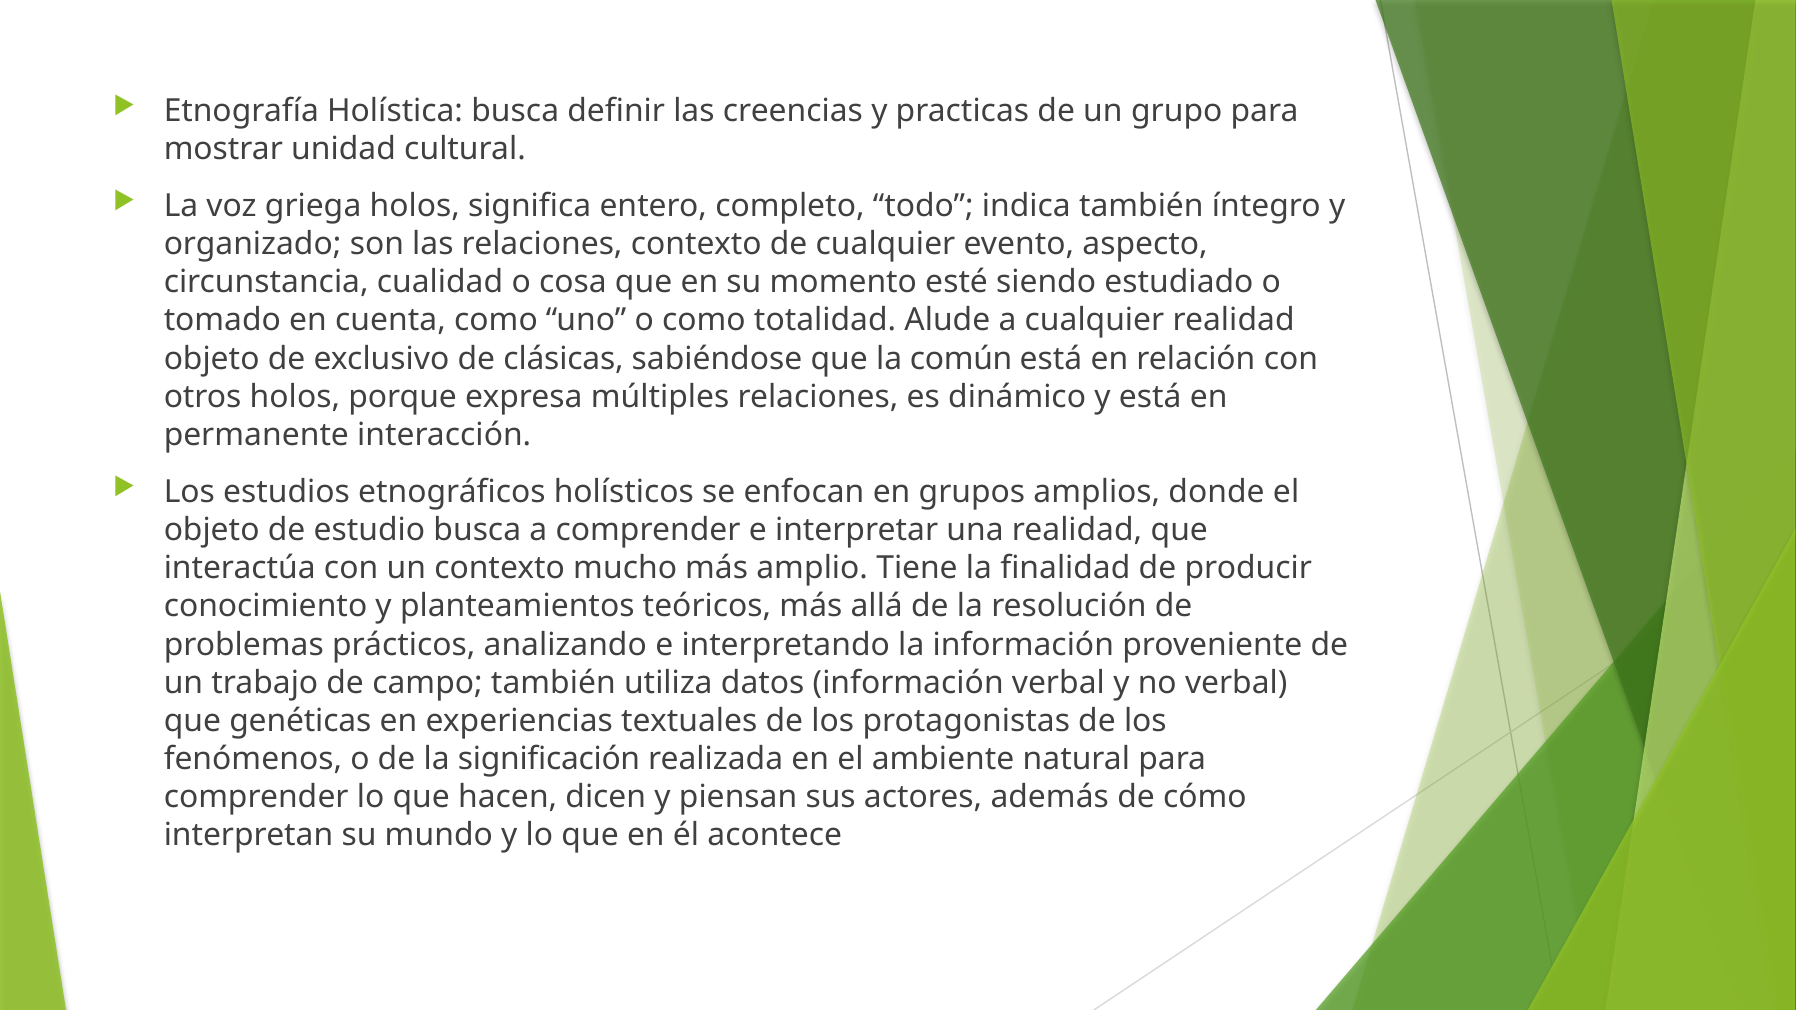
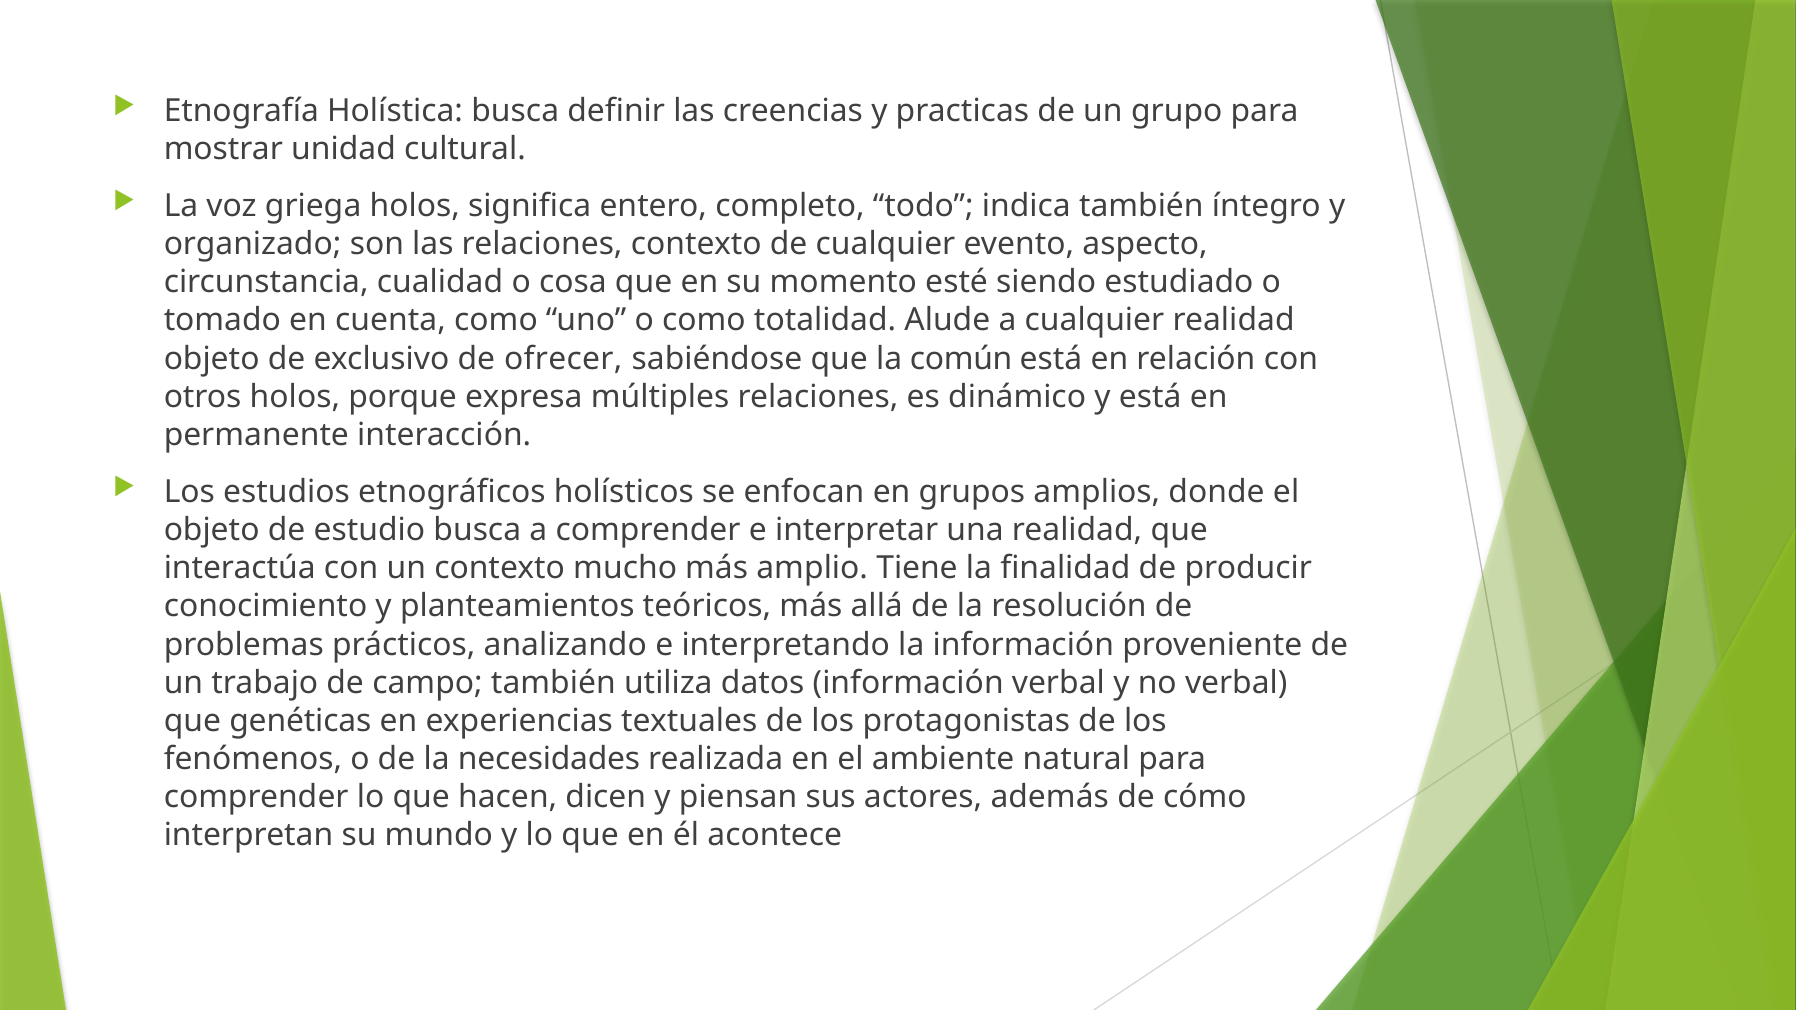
clásicas: clásicas -> ofrecer (563, 359)
significación: significación -> necesidades (549, 759)
